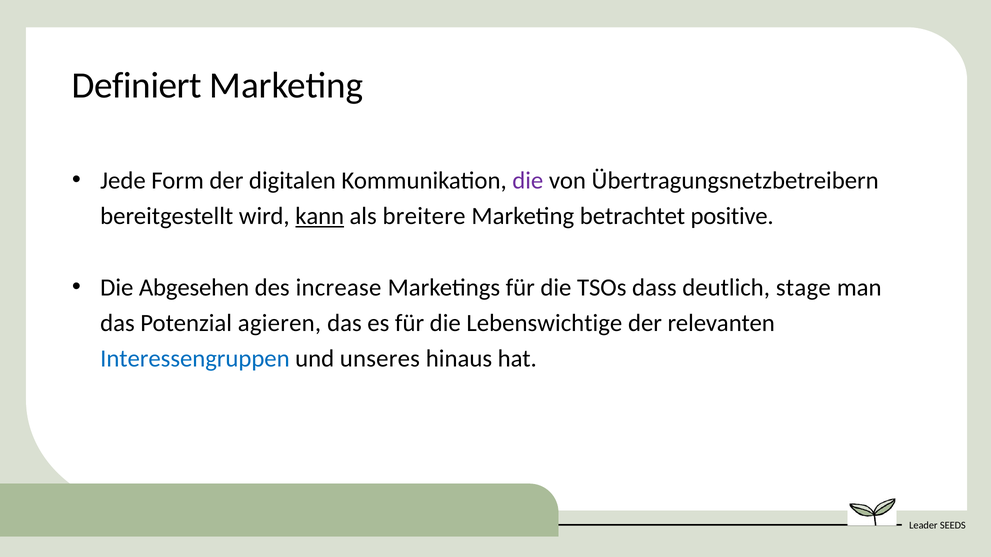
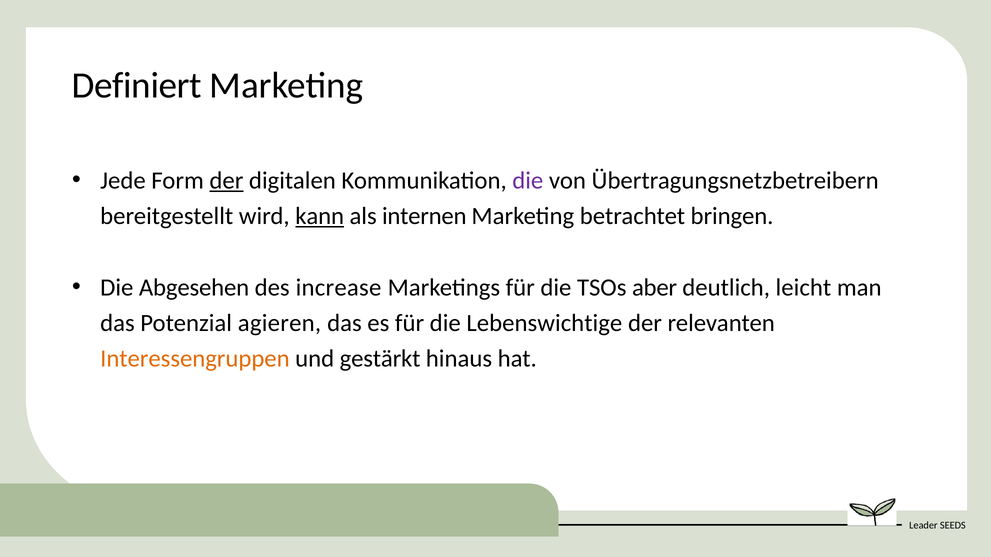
der underline: none -> present (226, 181)
breitere: breitere -> internen (424, 216)
positive: positive -> bringen (732, 216)
dass: dass -> aber (655, 288)
stage: stage -> leicht (803, 288)
Interessengruppen colour: blue -> orange (195, 359)
unseres: unseres -> gestärkt (380, 359)
